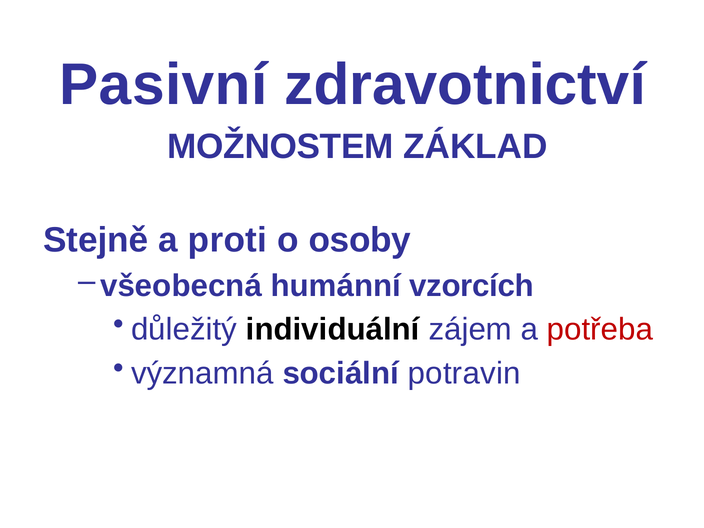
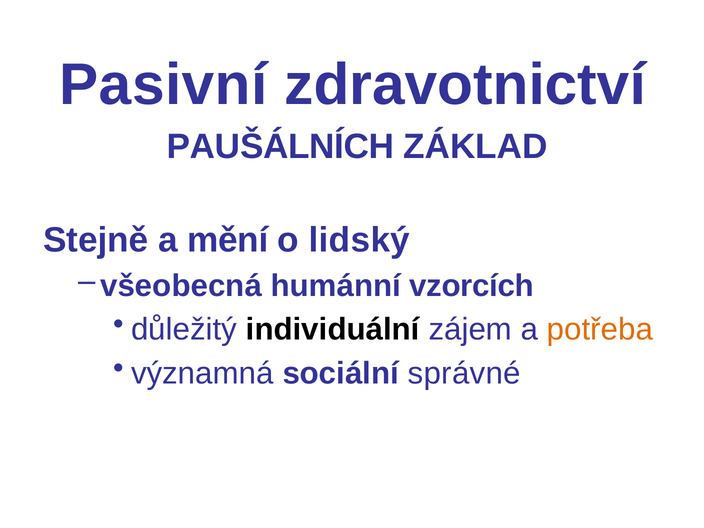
MOŽNOSTEM: MOŽNOSTEM -> PAUŠÁLNÍCH (281, 147)
proti: proti -> mění (228, 240)
osoby: osoby -> lidský (359, 240)
potřeba colour: red -> orange (600, 330)
potravin: potravin -> správné (464, 373)
